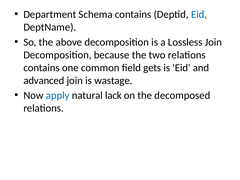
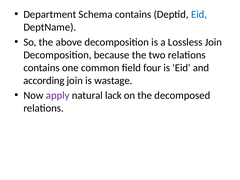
gets: gets -> four (152, 68)
advanced: advanced -> according (44, 80)
apply colour: blue -> purple (58, 95)
